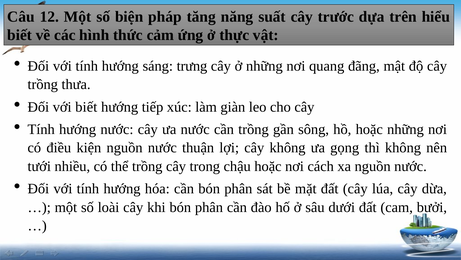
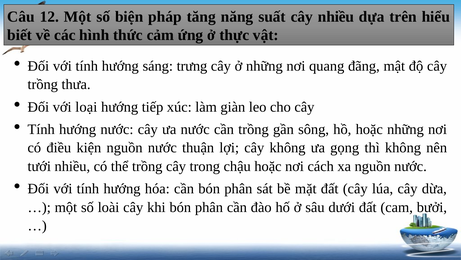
cây trước: trước -> nhiều (336, 17)
với biết: biết -> loại (86, 107)
